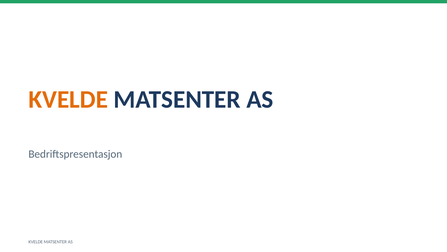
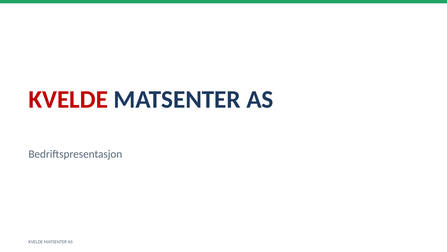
KVELDE colour: orange -> red (68, 99)
